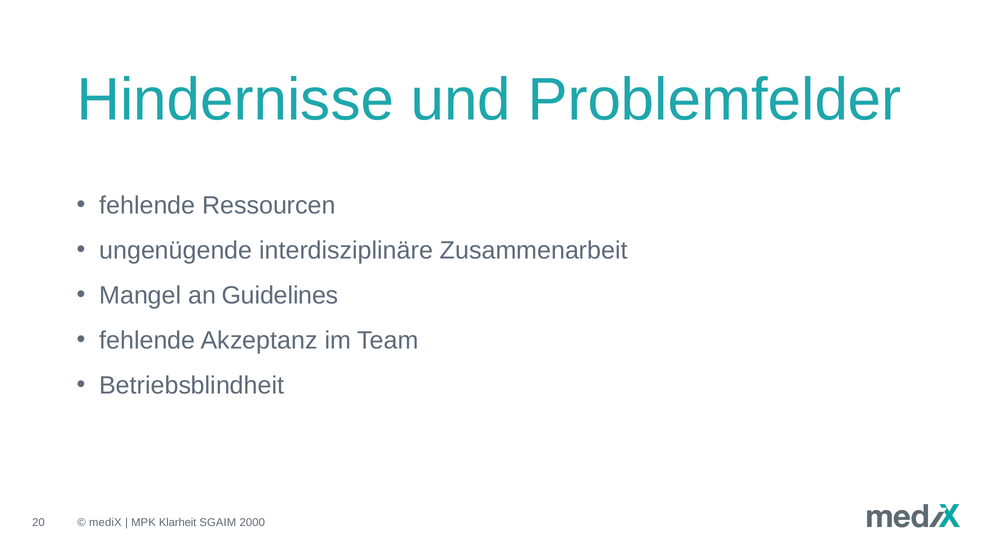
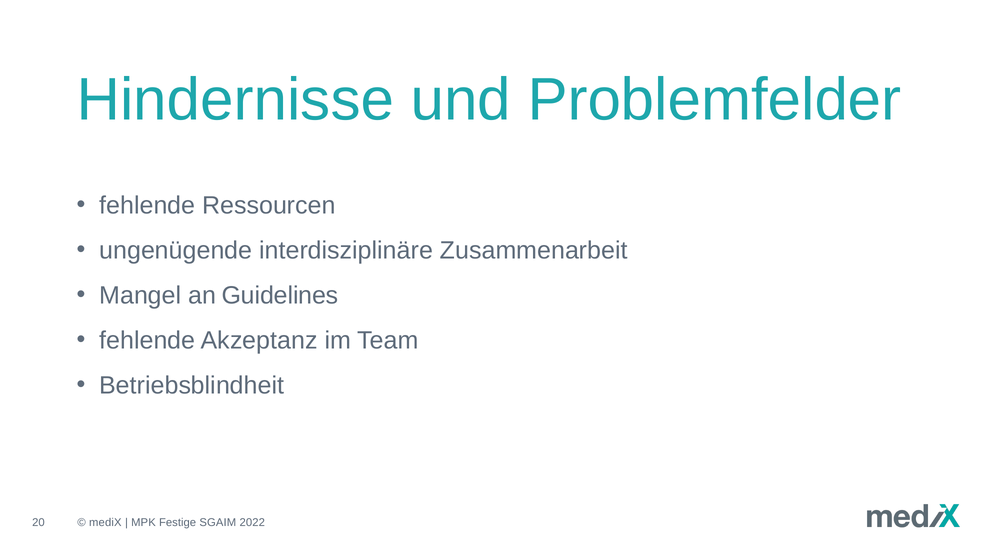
Klarheit: Klarheit -> Festige (178, 523)
2000: 2000 -> 2022 (252, 523)
